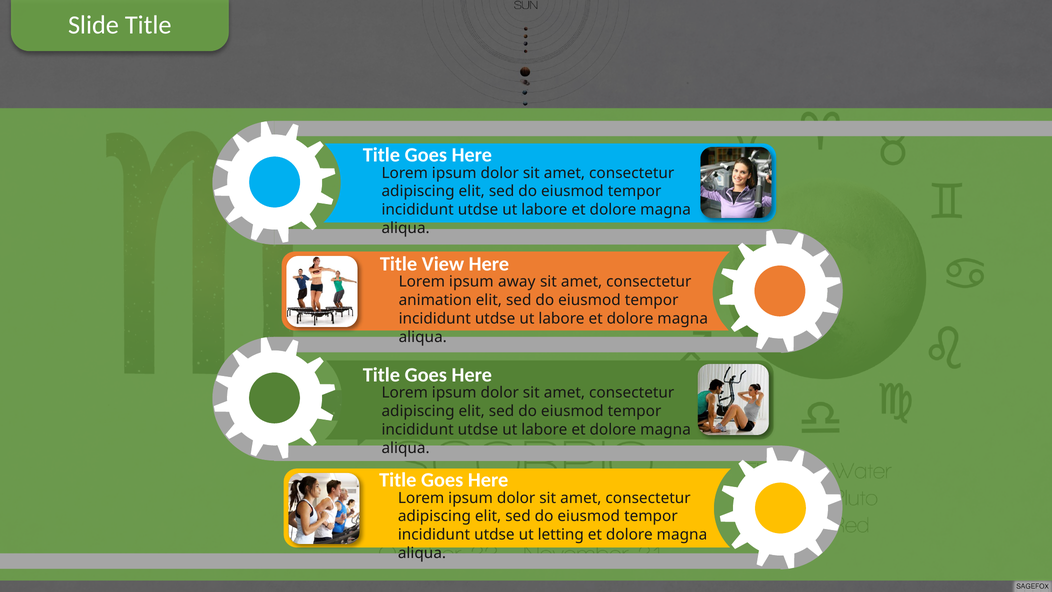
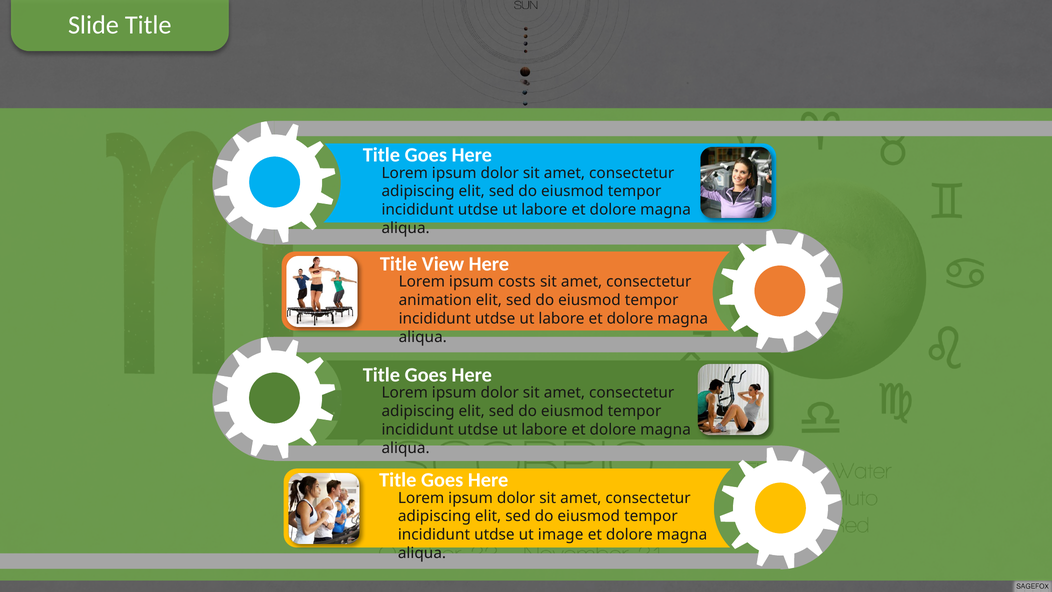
away: away -> costs (517, 282)
letting: letting -> image (561, 535)
